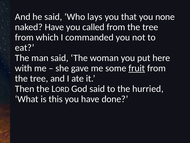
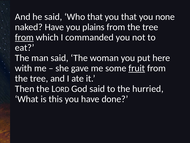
Who lays: lays -> that (95, 17)
called: called -> plains (93, 27)
from underline: none -> present (24, 37)
